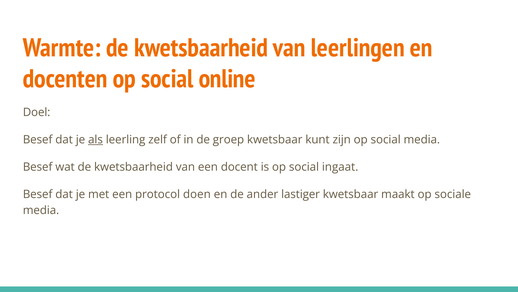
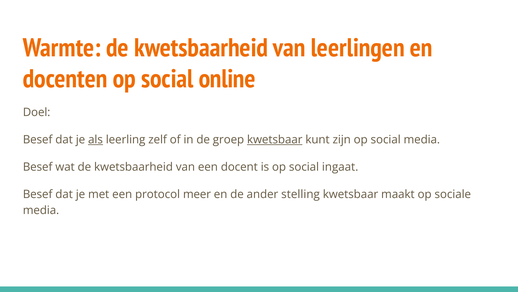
kwetsbaar underline: none -> present (275, 139)
doen: doen -> meer (197, 194)
lastiger: lastiger -> stelling (301, 194)
